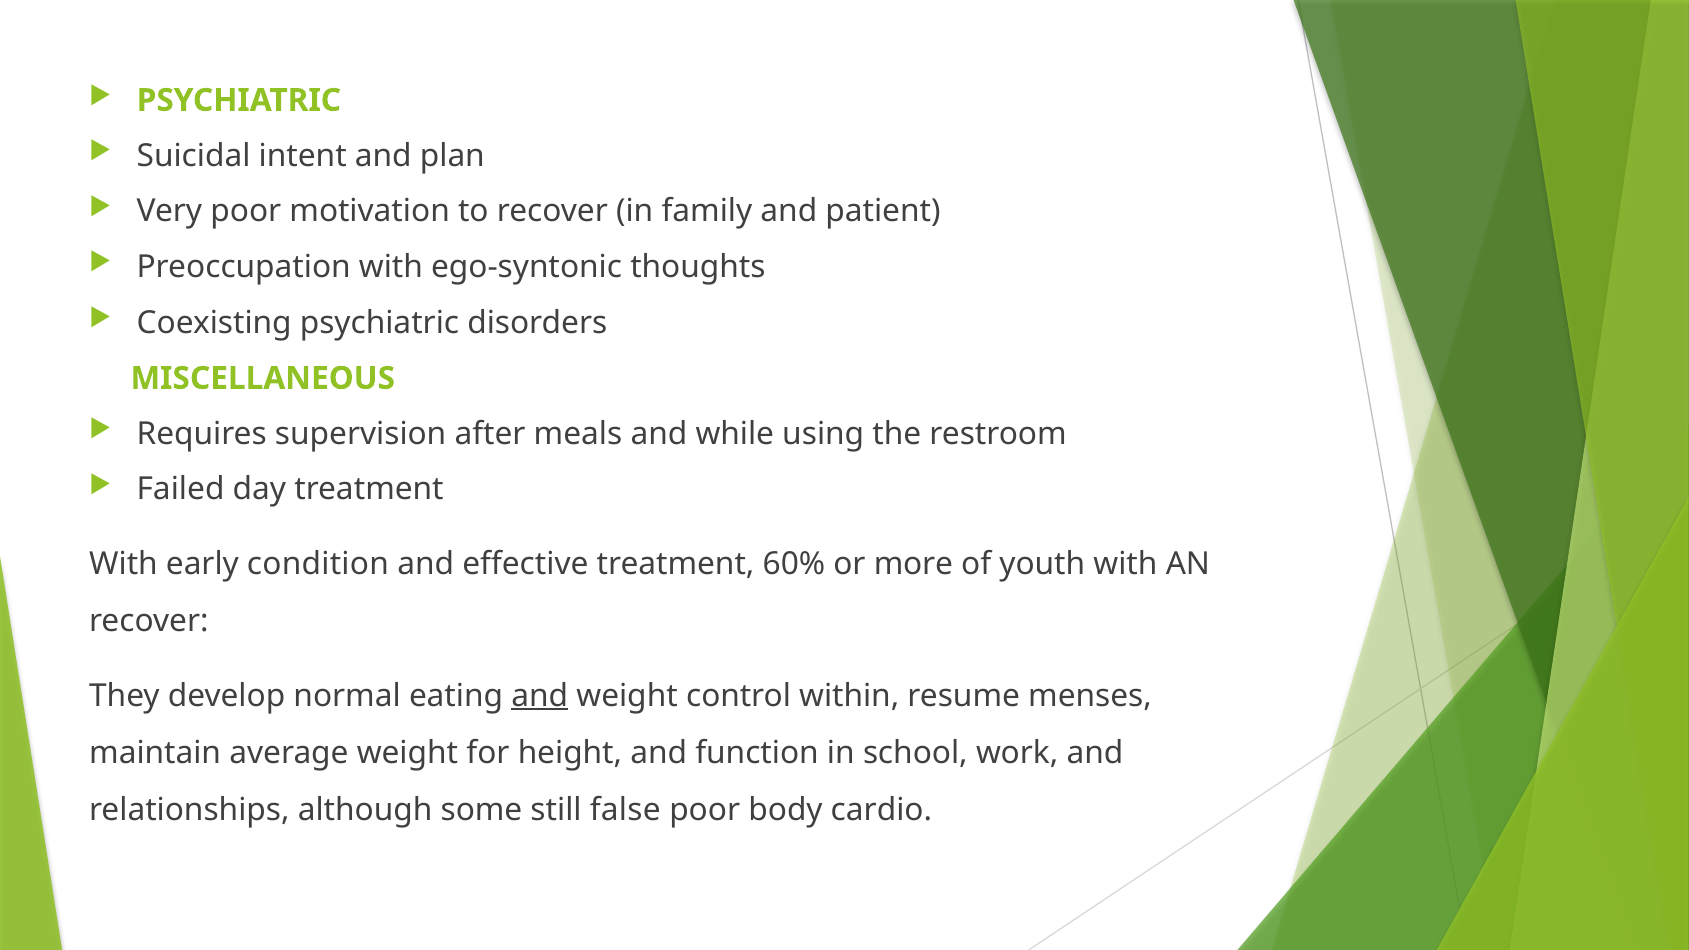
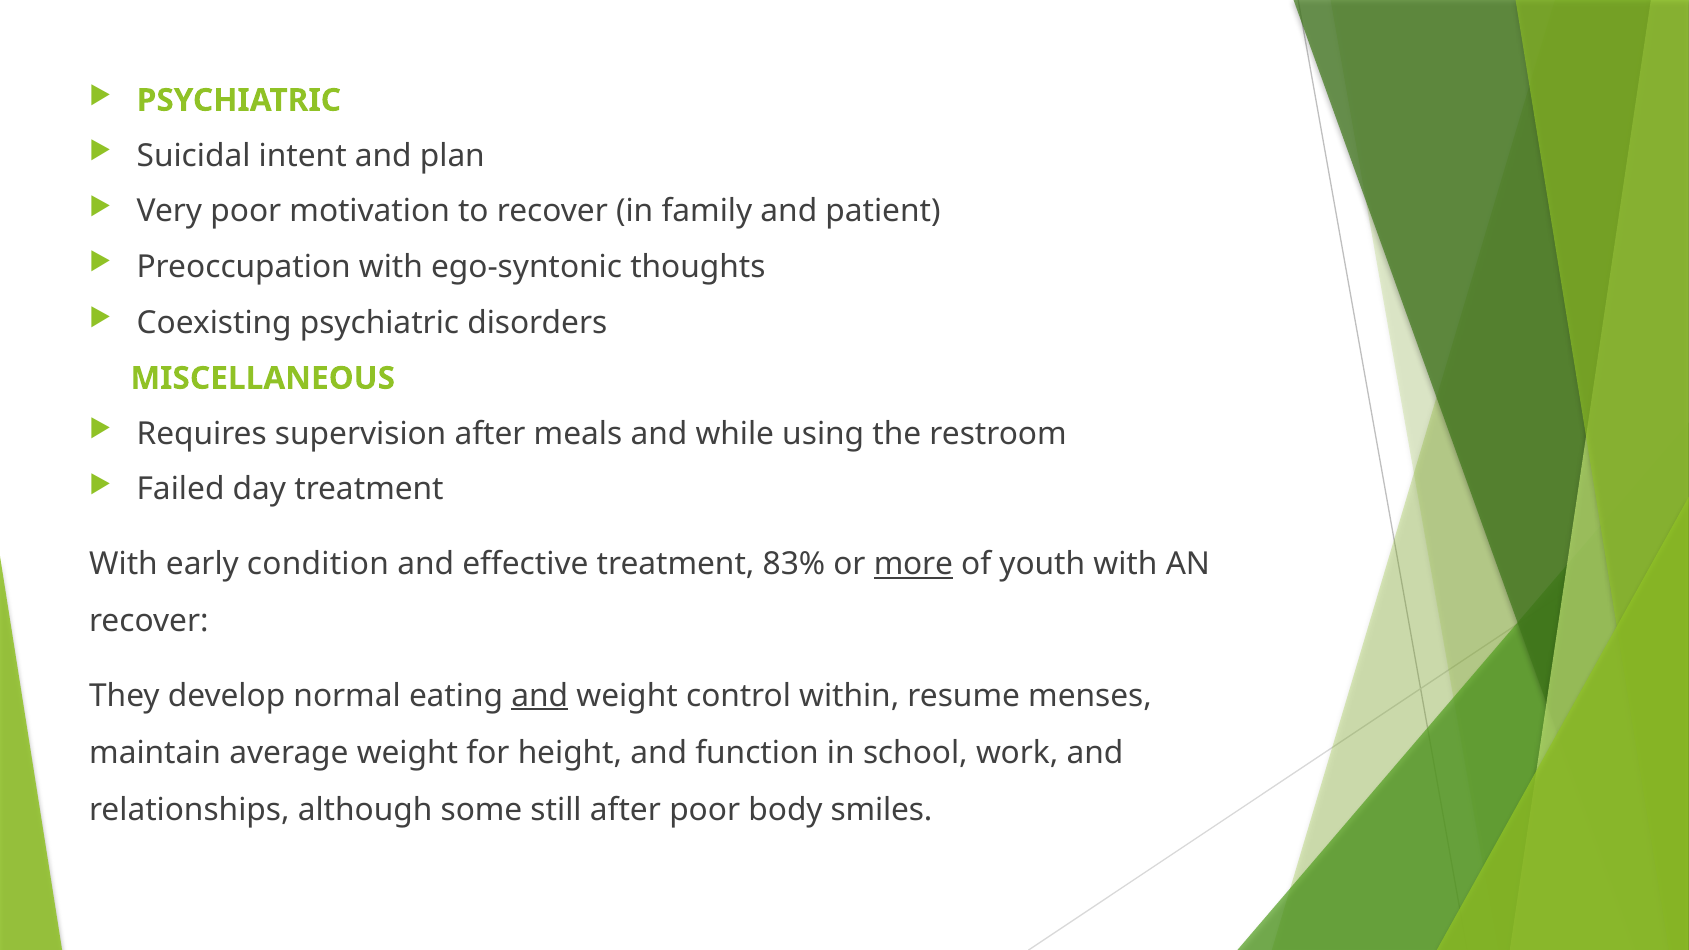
60%: 60% -> 83% (794, 564)
more underline: none -> present (913, 564)
still false: false -> after (625, 810)
cardio: cardio -> smiles (882, 810)
